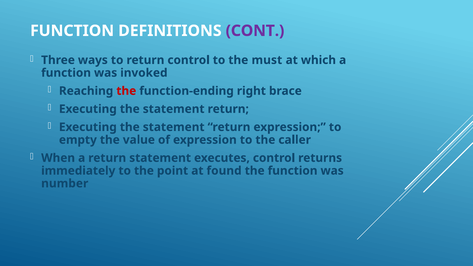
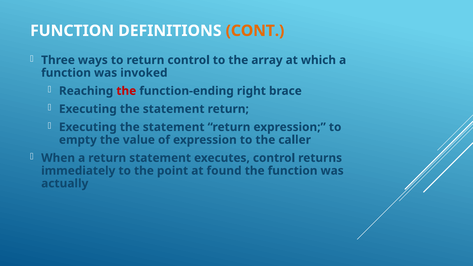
CONT colour: purple -> orange (255, 31)
must: must -> array (267, 60)
number: number -> actually (65, 183)
